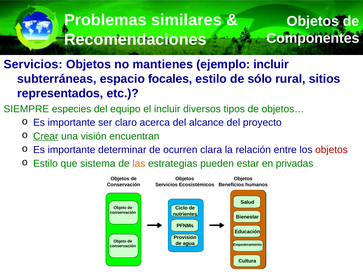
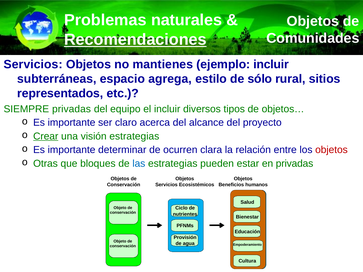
similares: similares -> naturales (186, 20)
Componentes: Componentes -> Comunidades (313, 38)
Recomendaciones underline: none -> present (135, 40)
focales: focales -> agrega (170, 79)
SIEMPRE especies: especies -> privadas (71, 109)
visión encuentran: encuentran -> estrategias (134, 136)
Estilo: Estilo -> Otras (45, 164)
sistema: sistema -> bloques (98, 164)
las colour: orange -> blue (139, 164)
